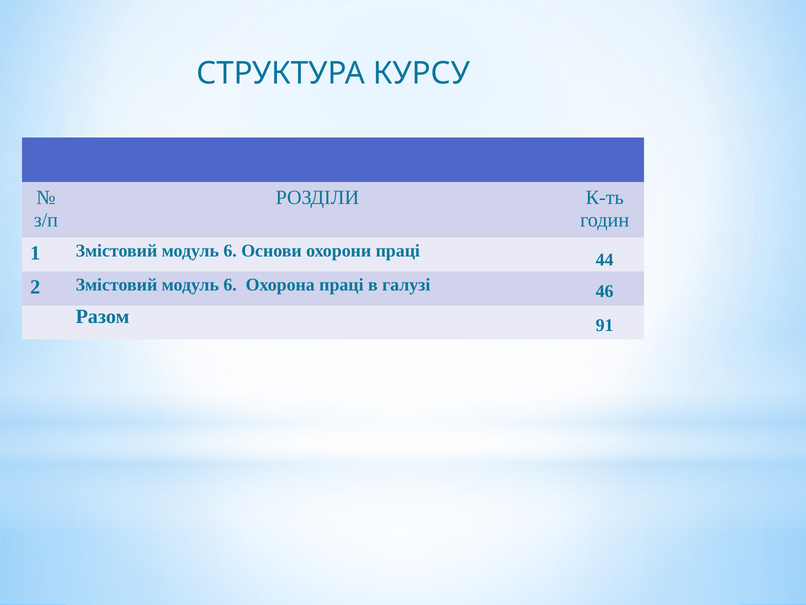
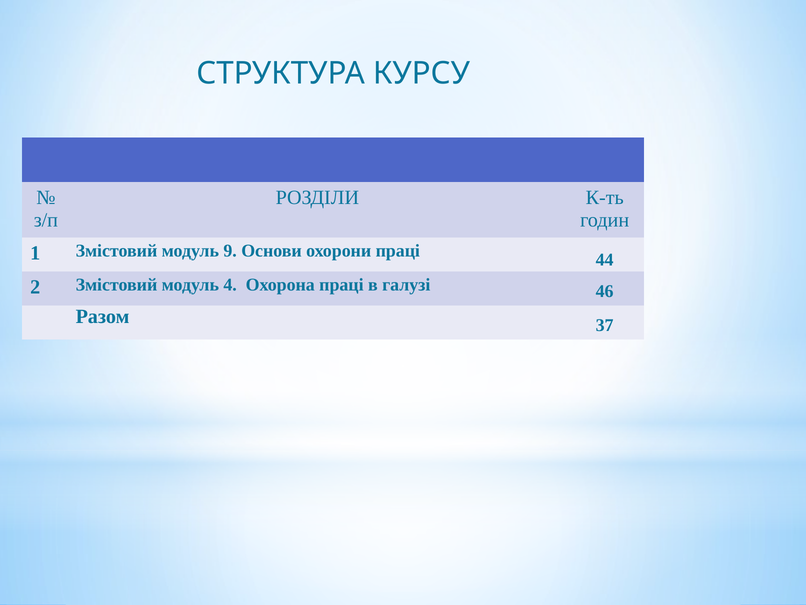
1 Змістовий модуль 6: 6 -> 9 (230, 250)
2 Змістовий модуль 6: 6 -> 4 (230, 284)
91: 91 -> 37 (605, 325)
